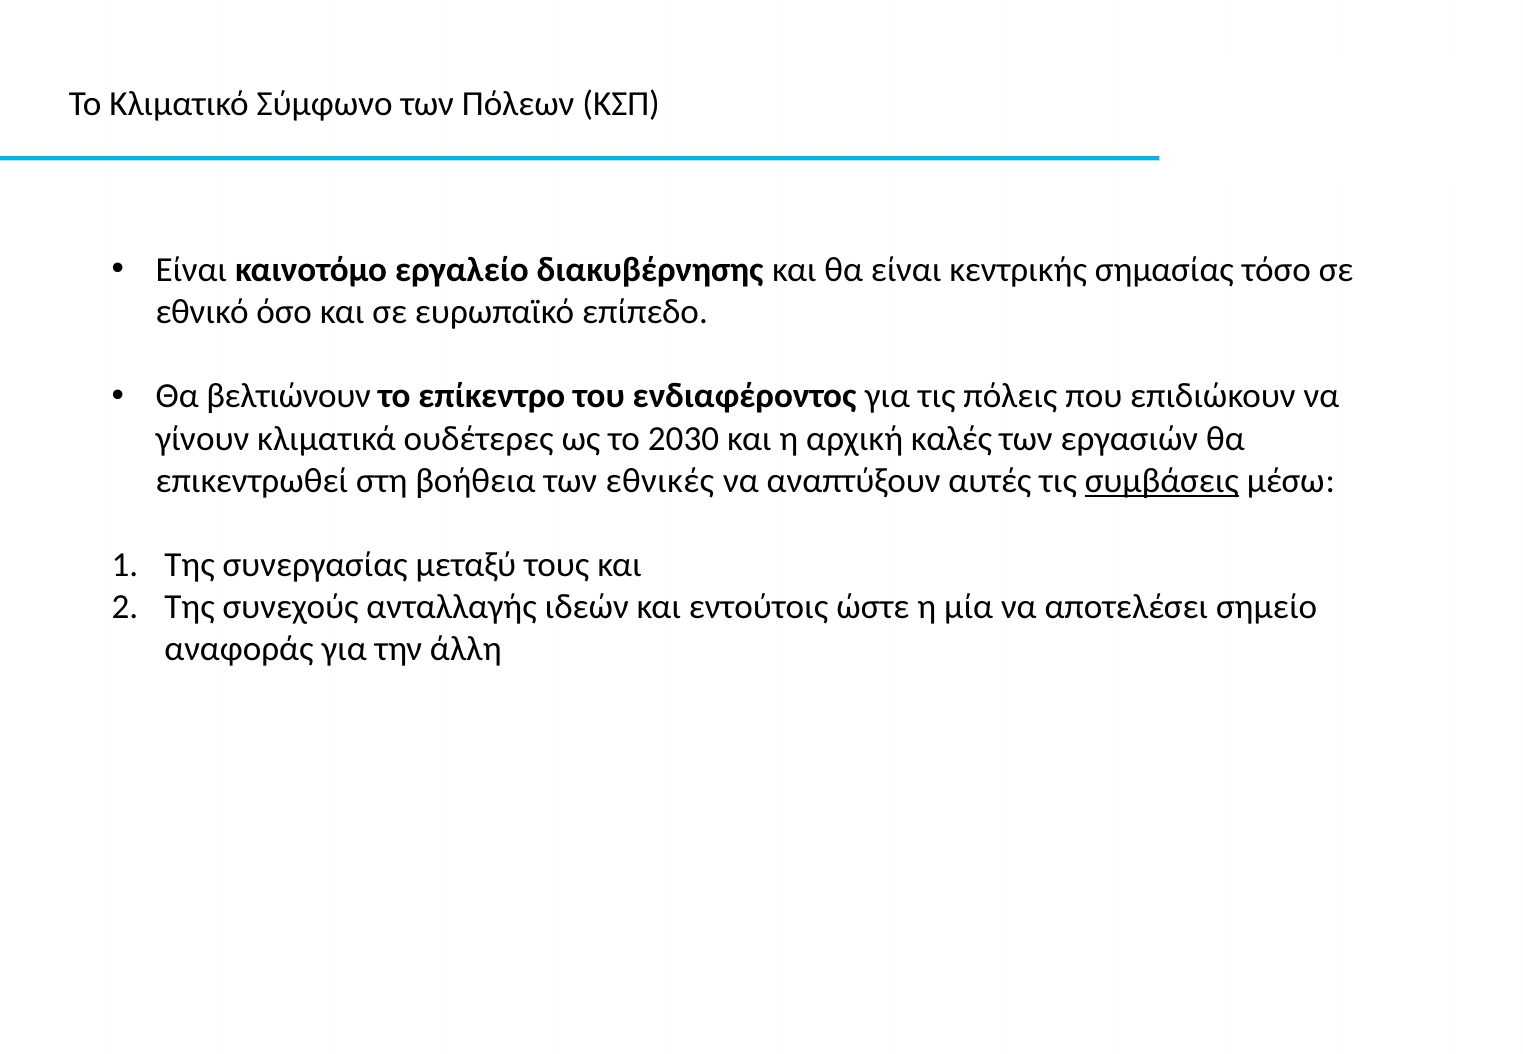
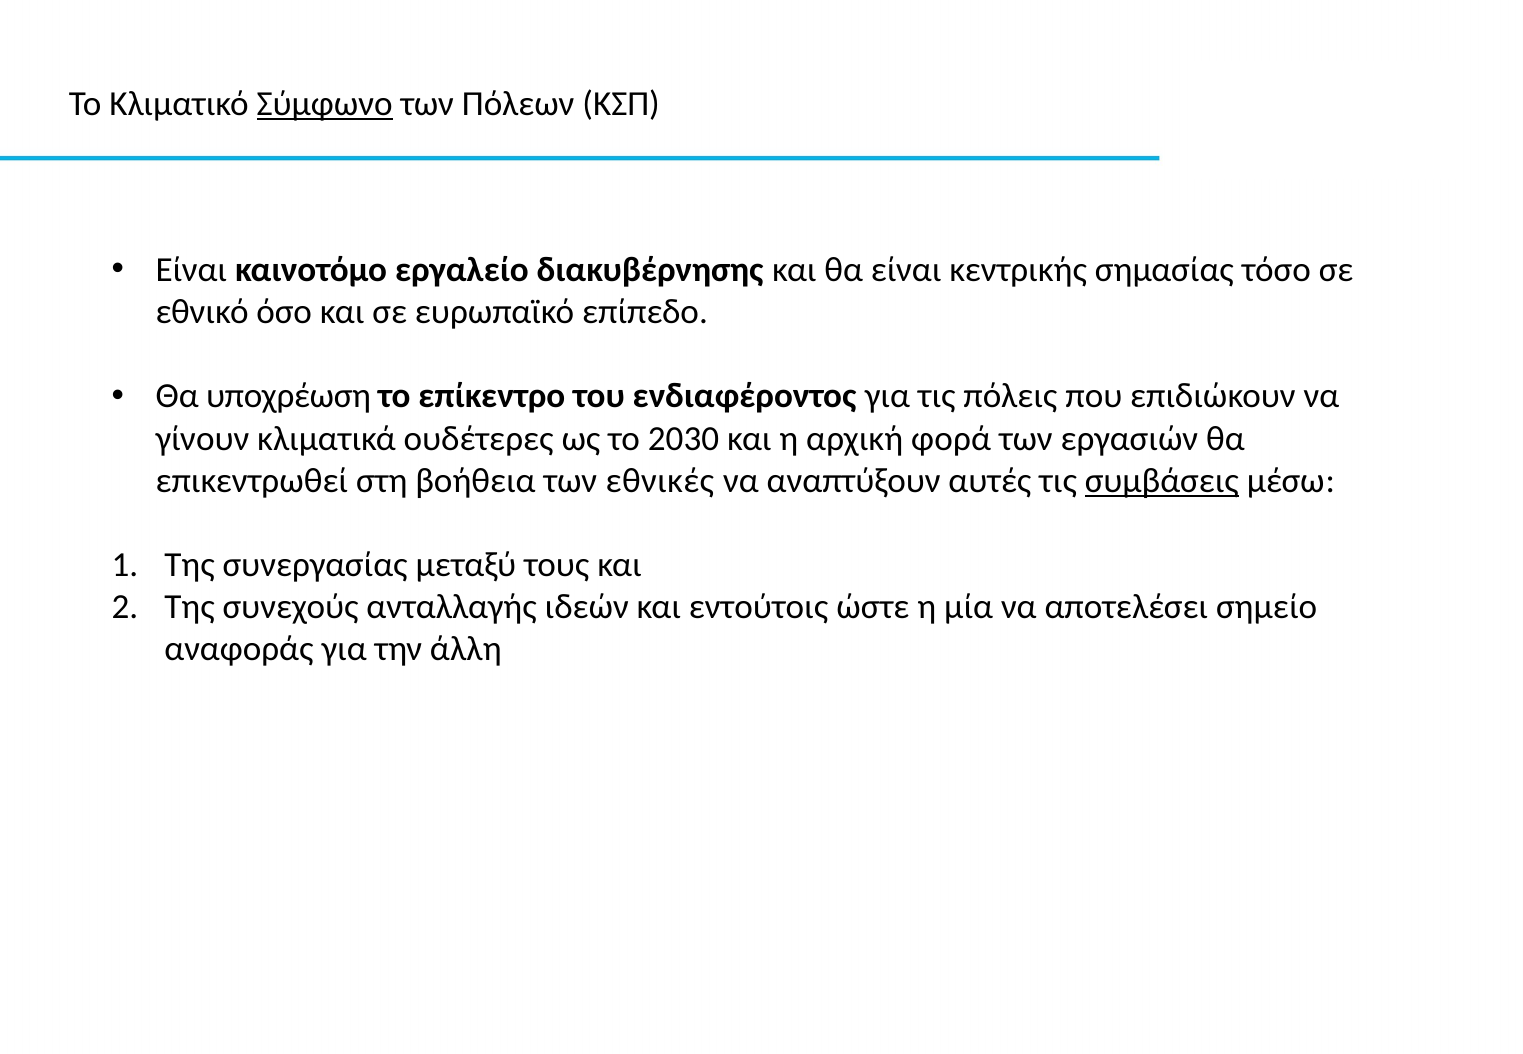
Σύμφωνο underline: none -> present (325, 104)
βελτιώνουν: βελτιώνουν -> υποχρέωση (289, 397)
καλές: καλές -> φορά (951, 439)
